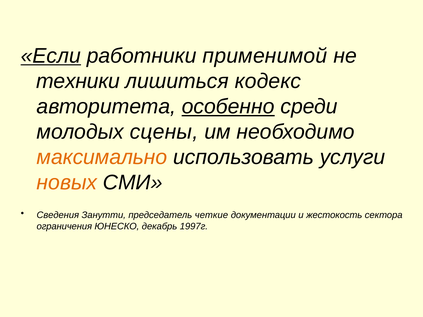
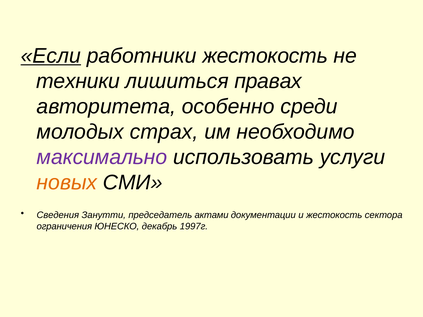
работники применимой: применимой -> жестокость (265, 56)
кодекс: кодекс -> правах (268, 81)
особенно underline: present -> none (228, 107)
сцены: сцены -> страх (164, 132)
максимально colour: orange -> purple (102, 157)
четкие: четкие -> актами (212, 215)
